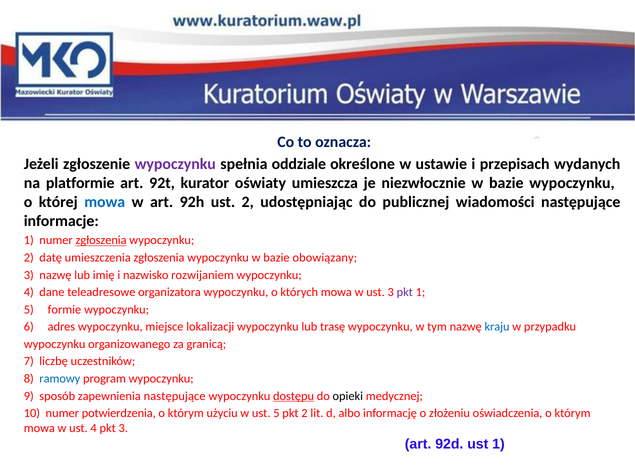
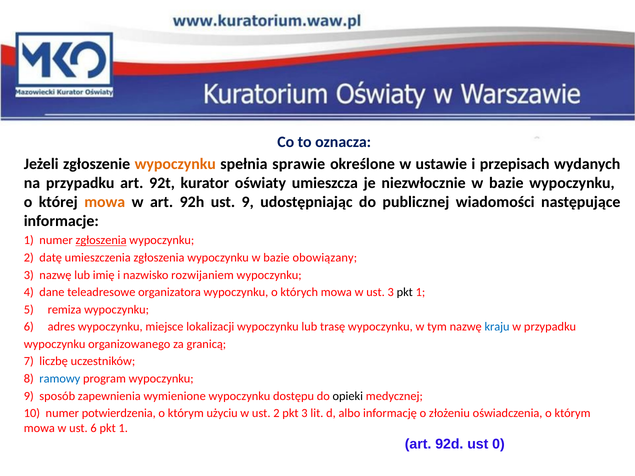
wypoczynku colour: purple -> orange (175, 164)
oddziale: oddziale -> sprawie (299, 164)
na platformie: platformie -> przypadku (80, 183)
mowa colour: blue -> orange (105, 202)
ust 2: 2 -> 9 (248, 202)
pkt colour: purple -> black (405, 292)
formie: formie -> remiza (64, 310)
zapewnienia następujące: następujące -> wymienione (175, 396)
dostępu underline: present -> none (294, 396)
ust 5: 5 -> 2 (276, 413)
pkt 2: 2 -> 3 (304, 413)
ust 4: 4 -> 6 (94, 428)
3: 3 -> 1 (123, 428)
ust 1: 1 -> 0 (499, 444)
